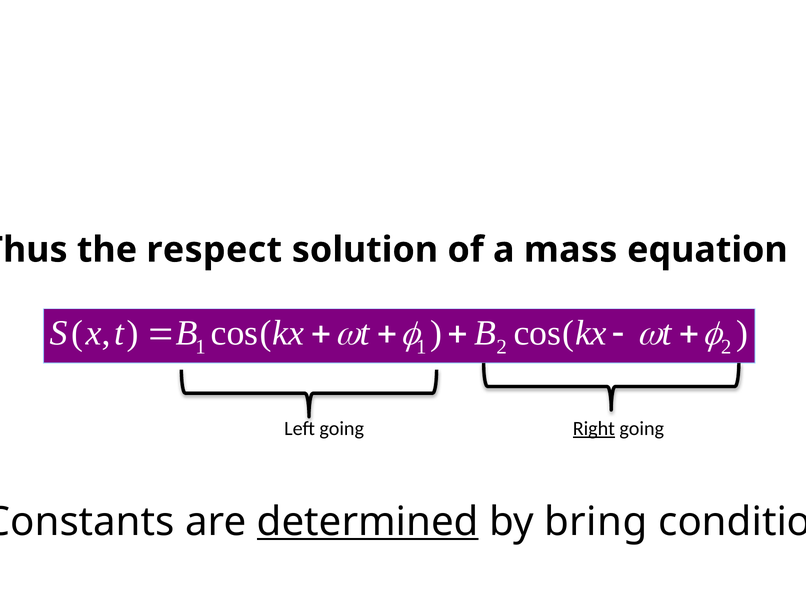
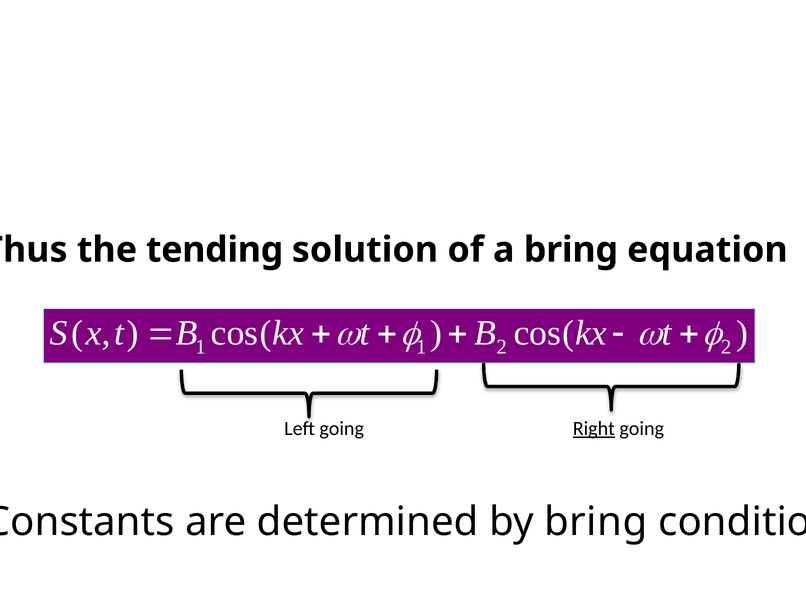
respect: respect -> tending (215, 250)
a mass: mass -> bring (571, 250)
determined underline: present -> none (368, 521)
